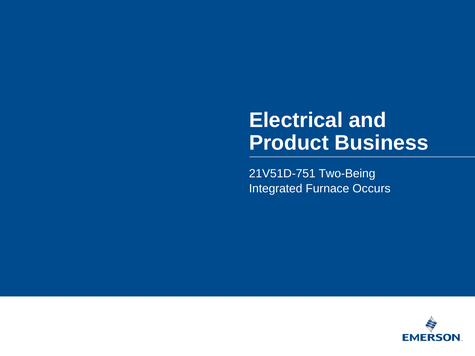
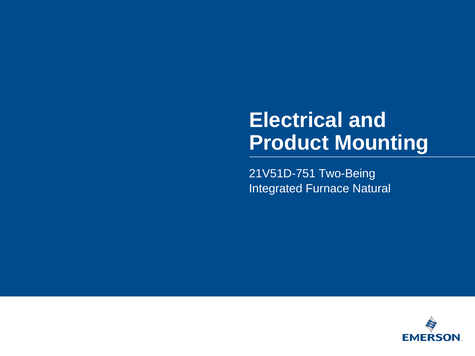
Business: Business -> Mounting (382, 143)
Occurs: Occurs -> Natural (372, 189)
